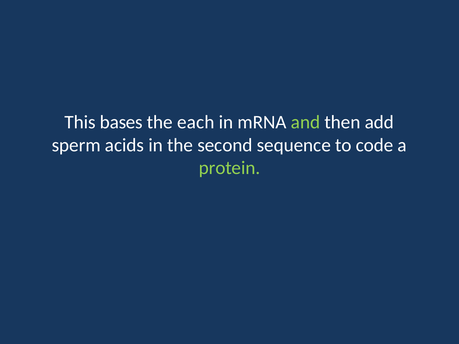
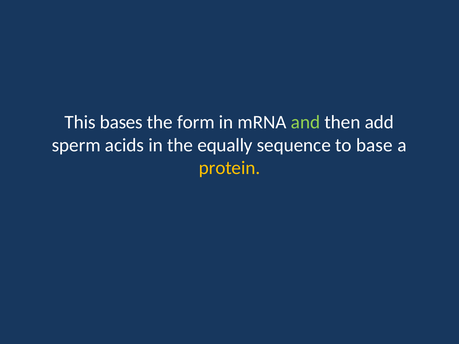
each: each -> form (196, 122)
second: second -> equally (225, 145)
code: code -> base (374, 145)
protein colour: light green -> yellow (229, 168)
